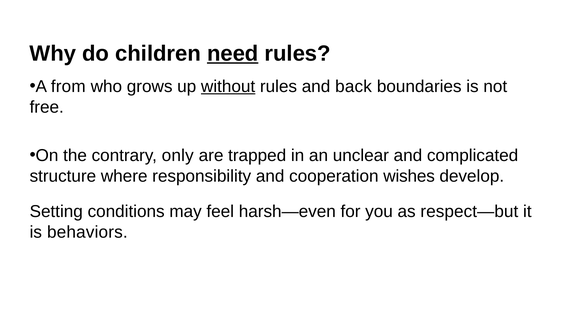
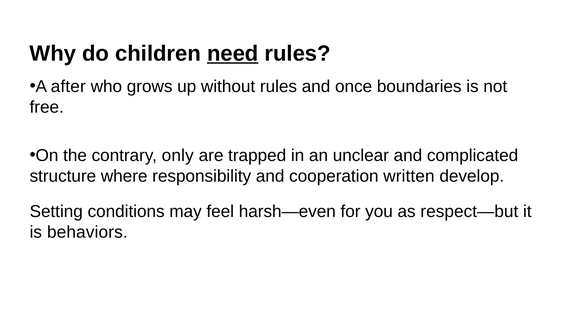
from: from -> after (68, 86)
without underline: present -> none (228, 86)
back: back -> once (354, 86)
wishes: wishes -> written (409, 176)
